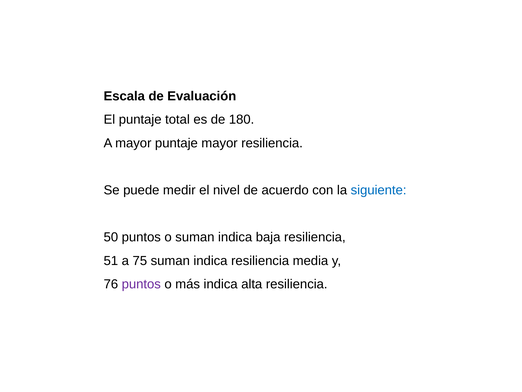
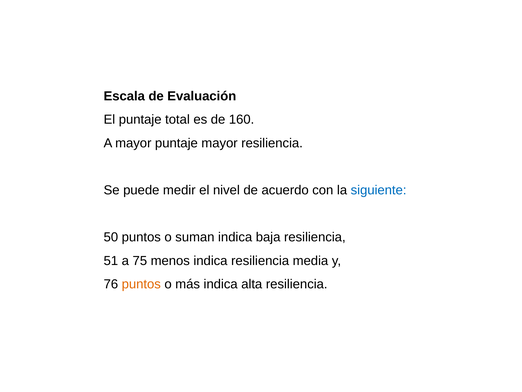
180: 180 -> 160 (242, 120)
75 suman: suman -> menos (170, 260)
puntos colour: purple -> orange (141, 284)
